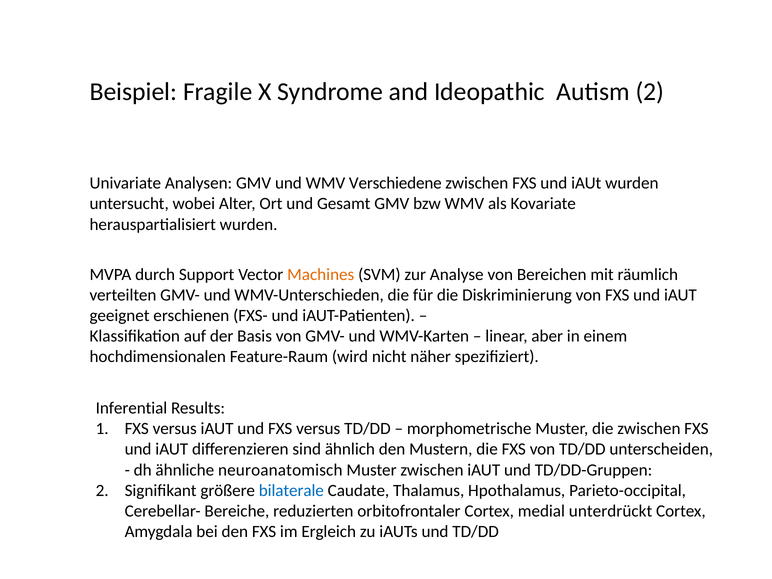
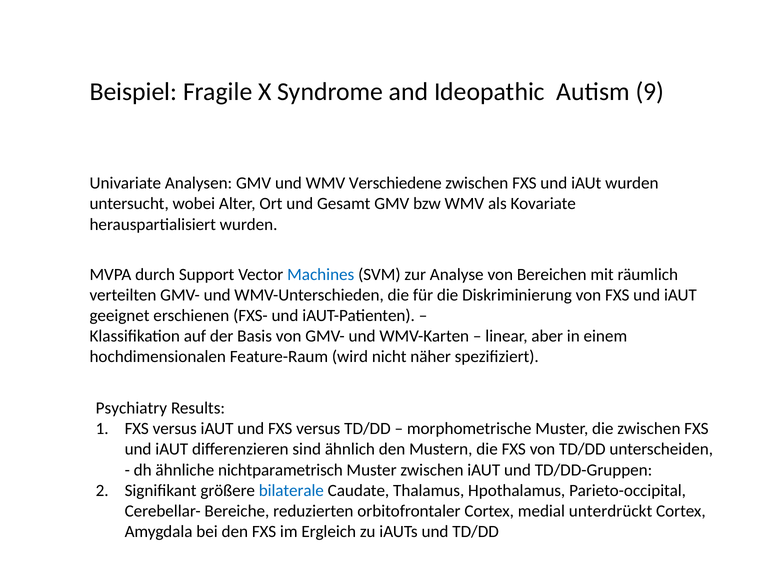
Autism 2: 2 -> 9 (650, 92)
Machines colour: orange -> blue (321, 274)
Inferential: Inferential -> Psychiatry (131, 408)
neuroanatomisch: neuroanatomisch -> nichtparametrisch (280, 470)
